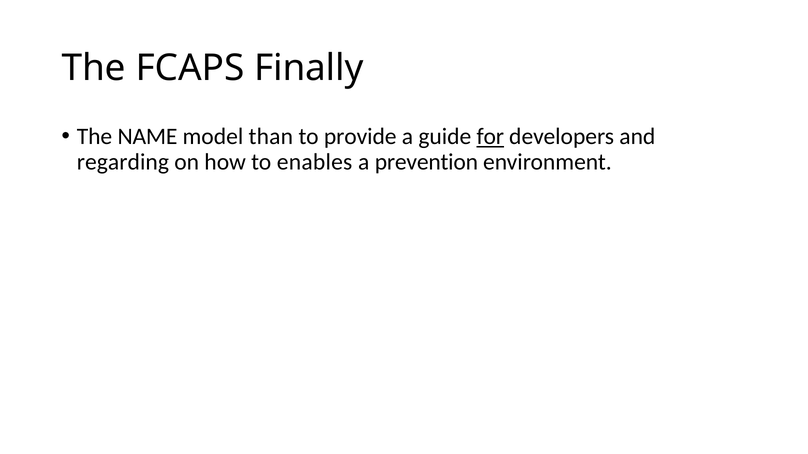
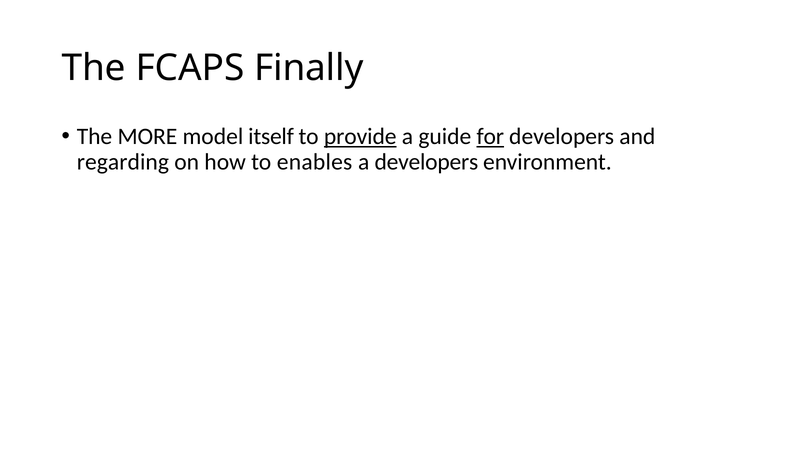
NAME: NAME -> MORE (147, 137)
than: than -> itself (271, 137)
provide underline: none -> present (360, 137)
a prevention: prevention -> developers (426, 162)
